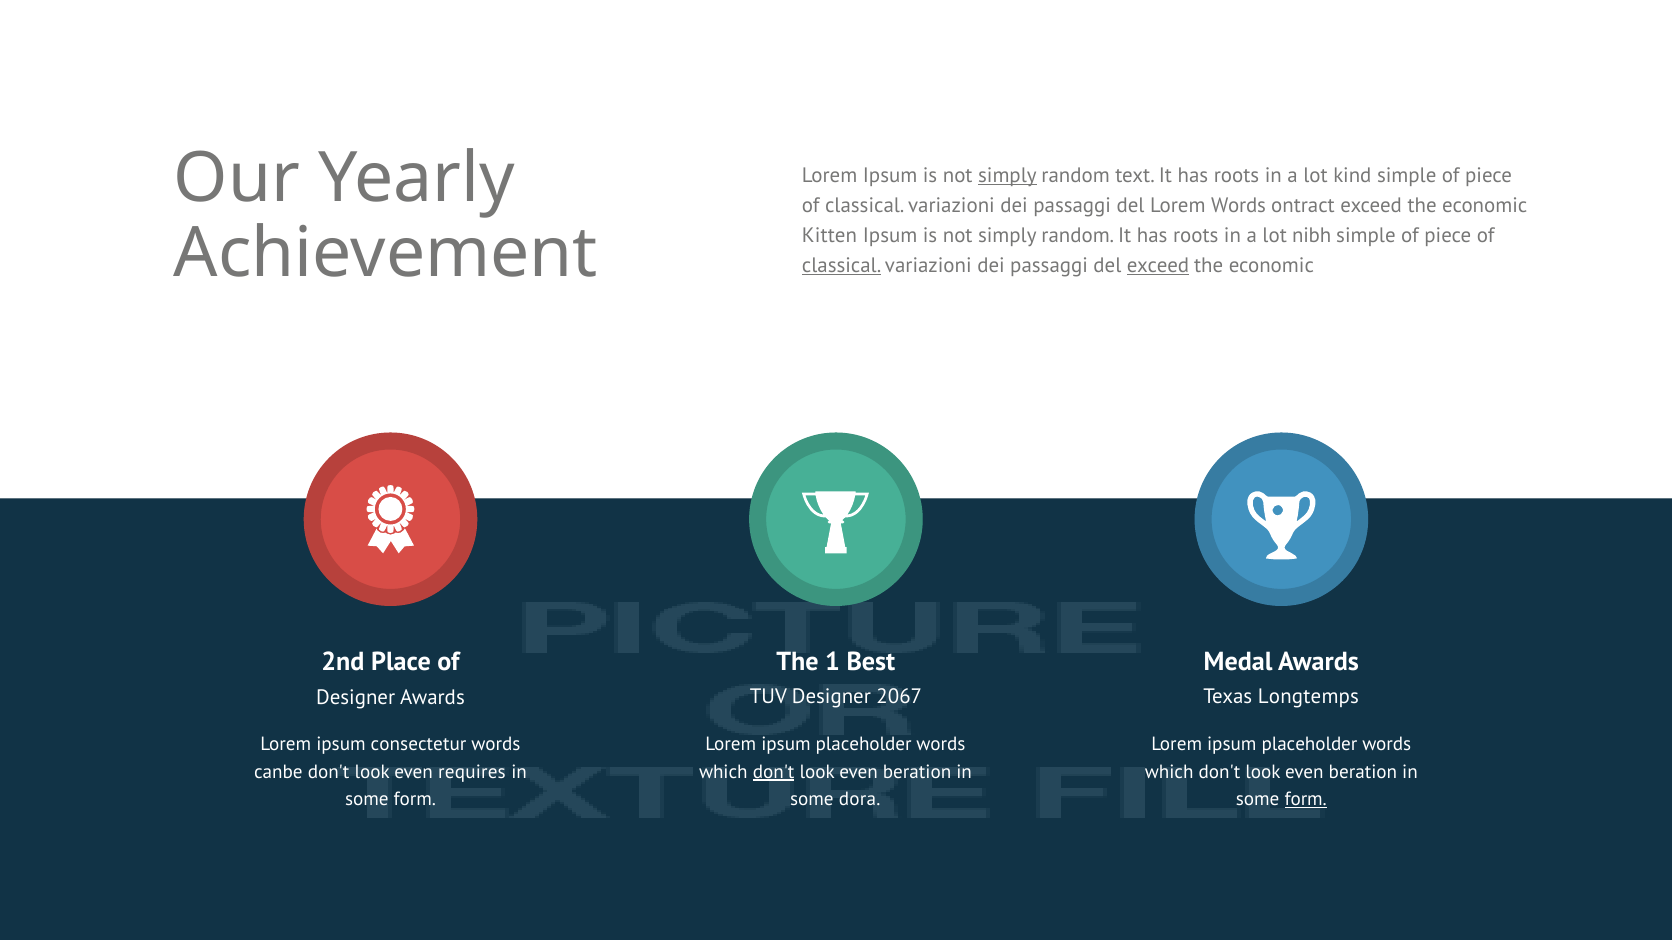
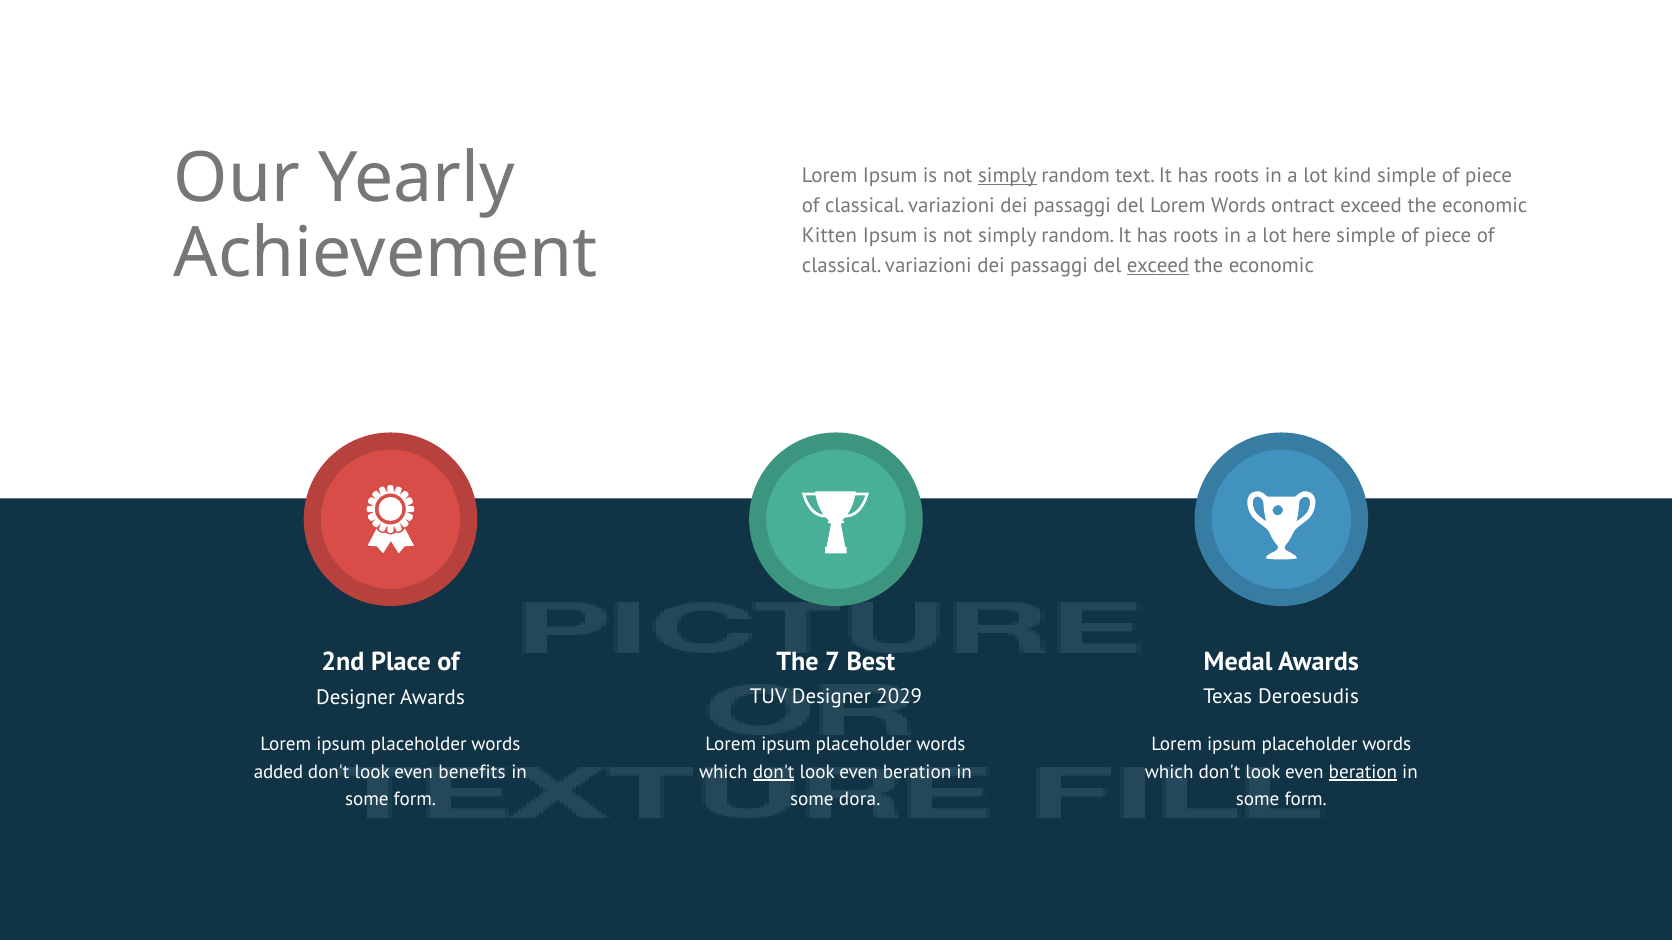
nibh: nibh -> here (1312, 236)
classical underline: present -> none (842, 266)
1: 1 -> 7 (833, 662)
2067: 2067 -> 2029 (899, 697)
Longtemps: Longtemps -> Deroesudis (1308, 697)
consectetur: consectetur -> placeholder (419, 745)
canbe: canbe -> added (278, 772)
requires: requires -> benefits (472, 772)
beration underline: none -> present (1363, 772)
form underline: present -> none (1306, 800)
